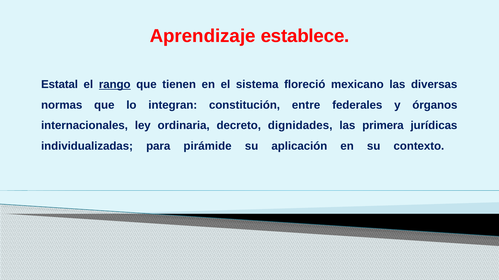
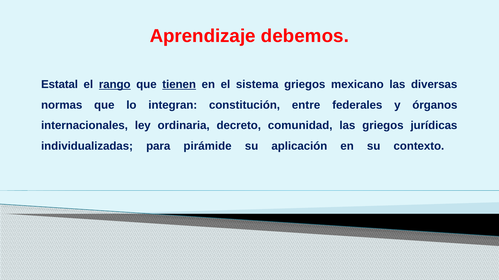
establece: establece -> debemos (305, 36)
tienen underline: none -> present (179, 85)
sistema floreció: floreció -> griegos (305, 85)
dignidades: dignidades -> comunidad (300, 126)
las primera: primera -> griegos (383, 126)
